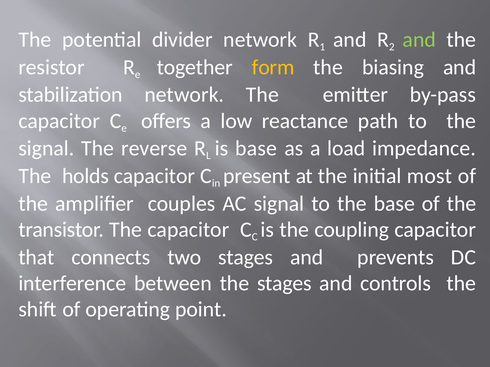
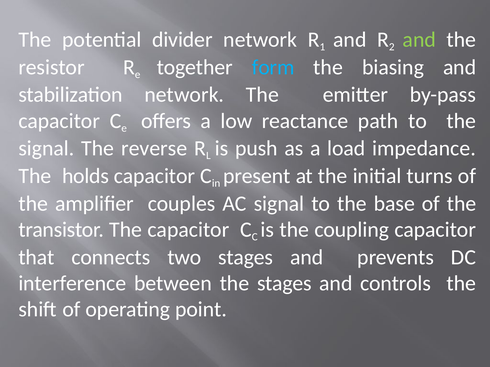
form colour: yellow -> light blue (273, 67)
is base: base -> push (256, 149)
most: most -> turns (430, 176)
